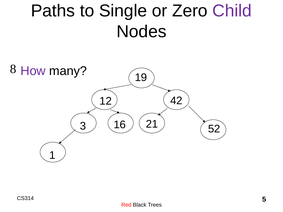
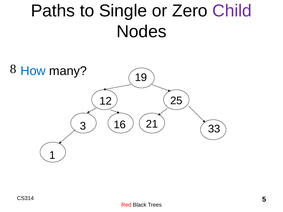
How colour: purple -> blue (33, 71)
42: 42 -> 25 (176, 101)
52: 52 -> 33 (214, 129)
